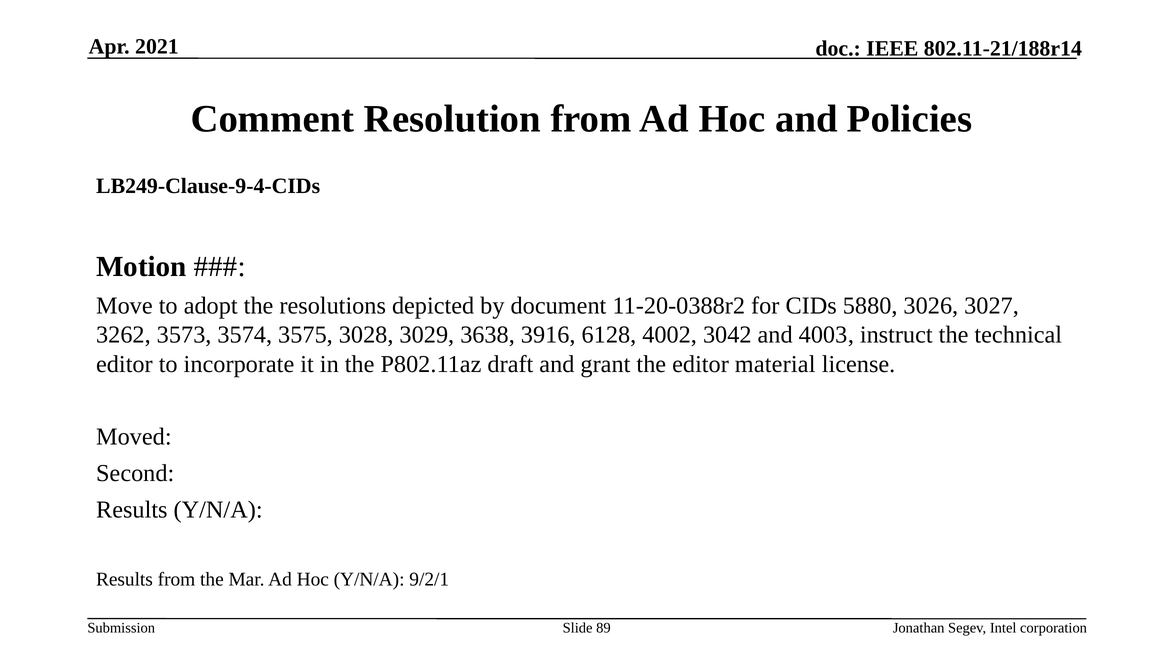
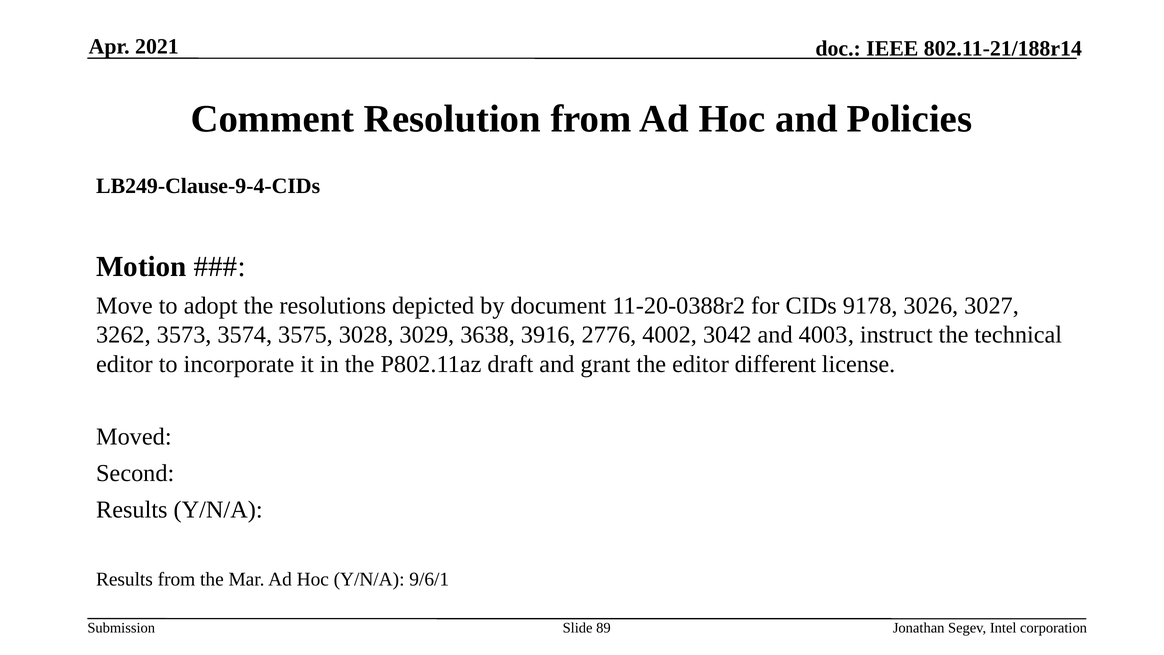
5880: 5880 -> 9178 (870, 306)
6128: 6128 -> 2776 (609, 335)
material: material -> different (775, 364)
9/2/1: 9/2/1 -> 9/6/1 (429, 579)
